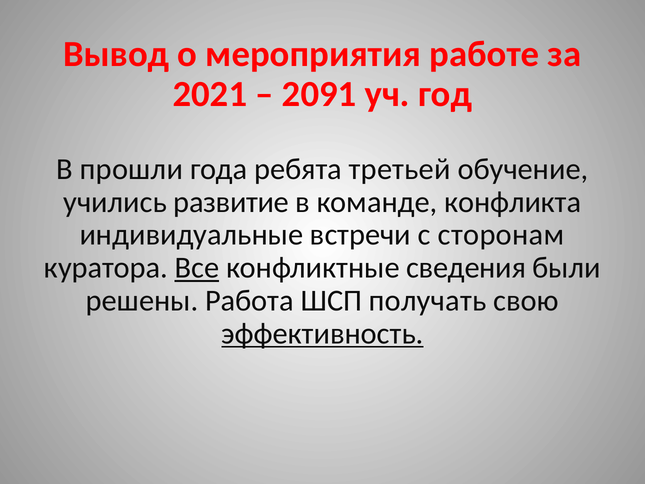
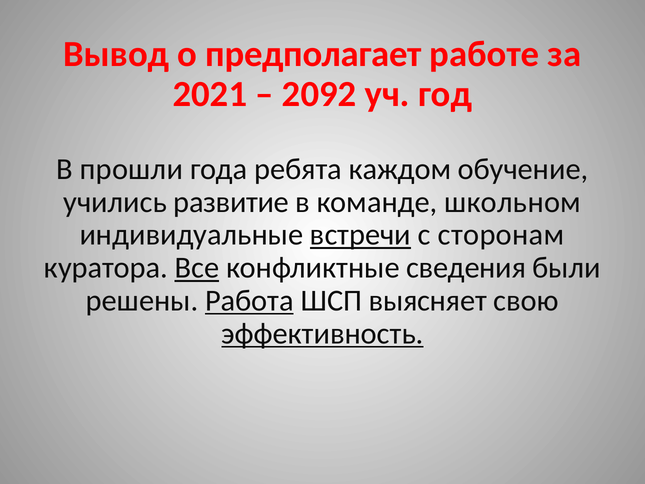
мероприятия: мероприятия -> предполагает (313, 54)
2091: 2091 -> 2092 (319, 94)
третьей: третьей -> каждом (400, 169)
конфликта: конфликта -> школьном (513, 202)
встречи underline: none -> present (360, 235)
Работа underline: none -> present (249, 301)
получать: получать -> выясняет (428, 301)
